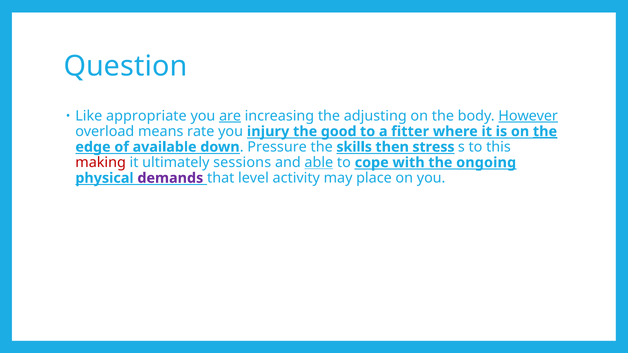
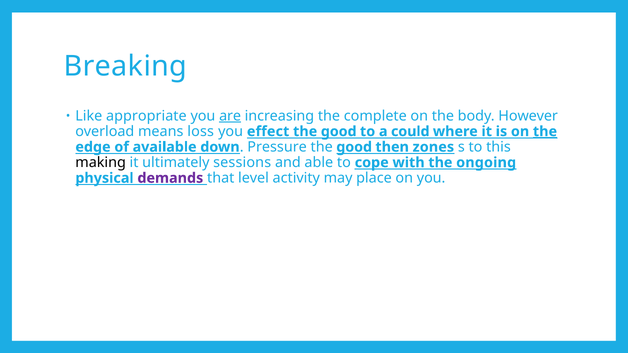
Question: Question -> Breaking (125, 66)
adjusting: adjusting -> complete (375, 116)
However underline: present -> none (528, 116)
rate: rate -> loss (201, 132)
injury: injury -> effect (268, 132)
fitter: fitter -> could (410, 132)
skills: skills -> good (354, 147)
stress: stress -> zones (433, 147)
making colour: red -> black (101, 163)
able underline: present -> none (319, 163)
